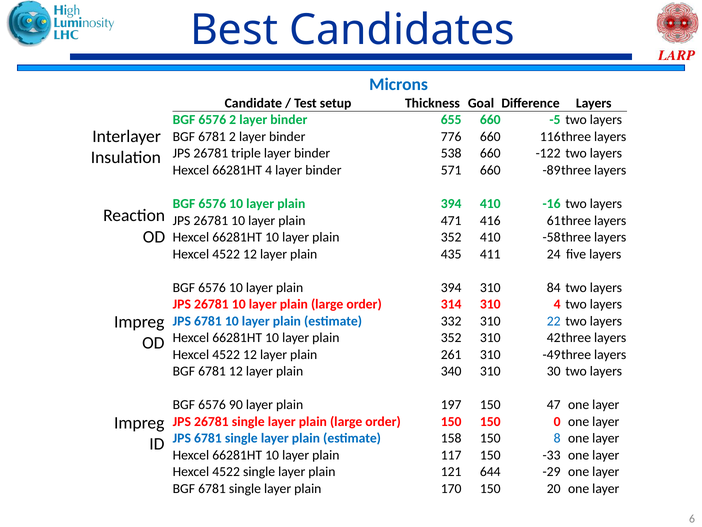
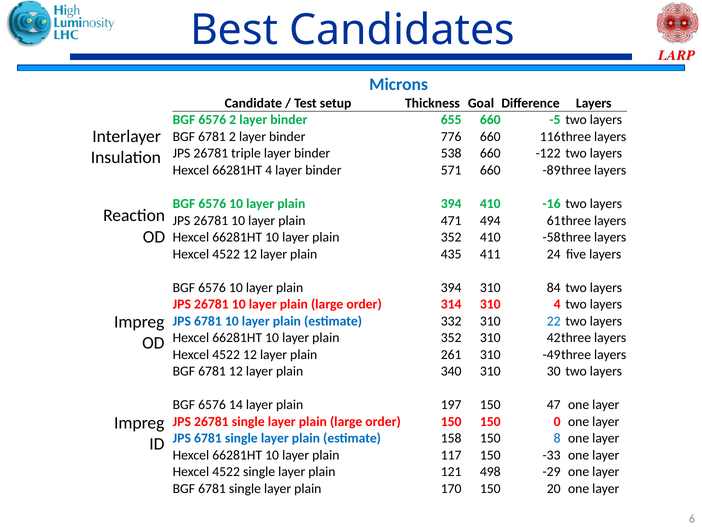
416: 416 -> 494 (490, 220)
90: 90 -> 14 (236, 405)
644: 644 -> 498 (490, 472)
